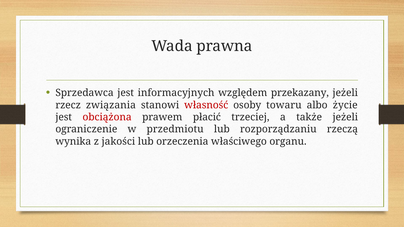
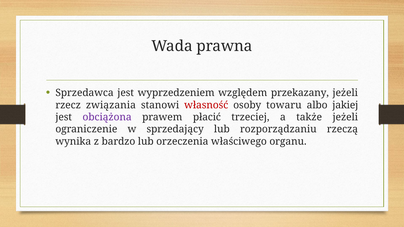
informacyjnych: informacyjnych -> wyprzedzeniem (176, 93)
życie: życie -> jakiej (345, 105)
obciążona colour: red -> purple (107, 117)
przedmiotu: przedmiotu -> sprzedający (175, 129)
jakości: jakości -> bardzo (118, 141)
